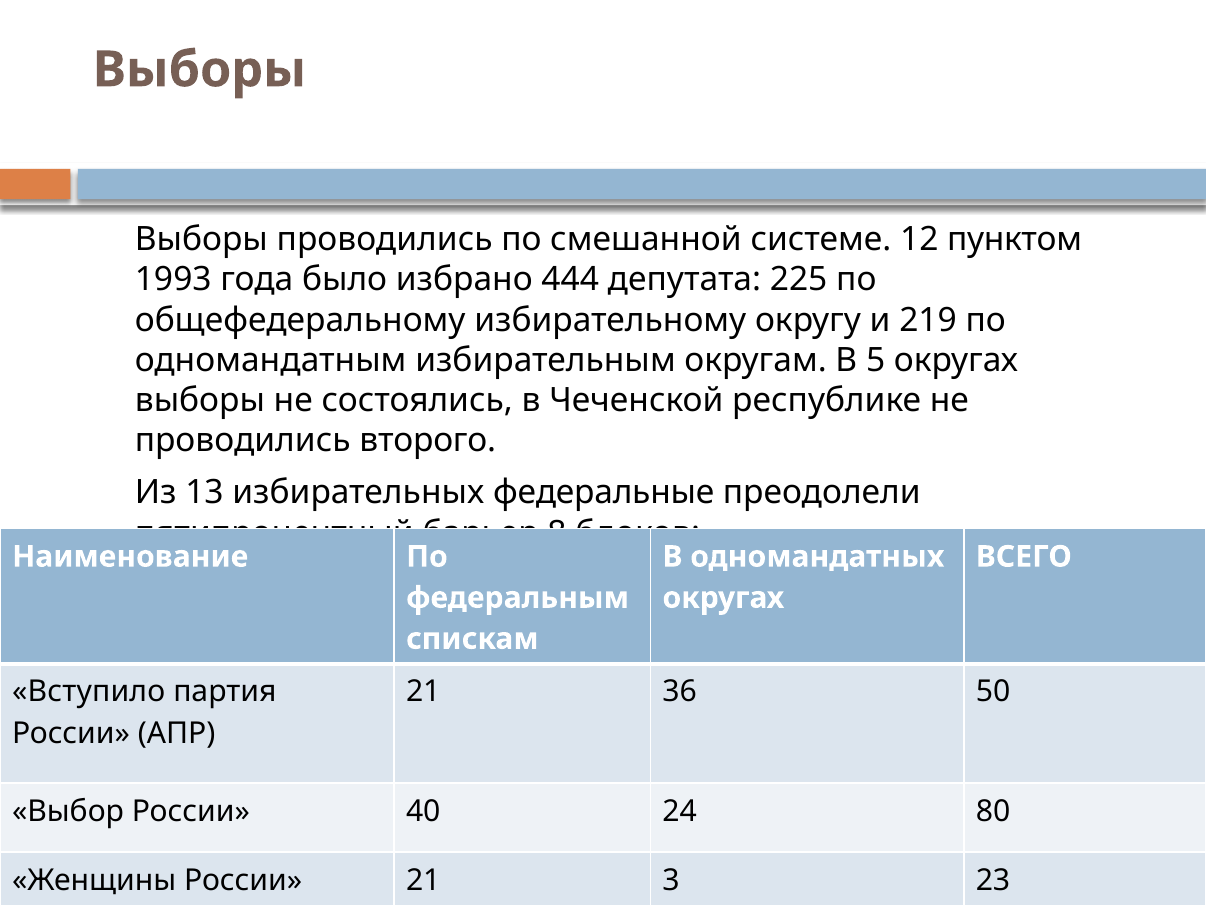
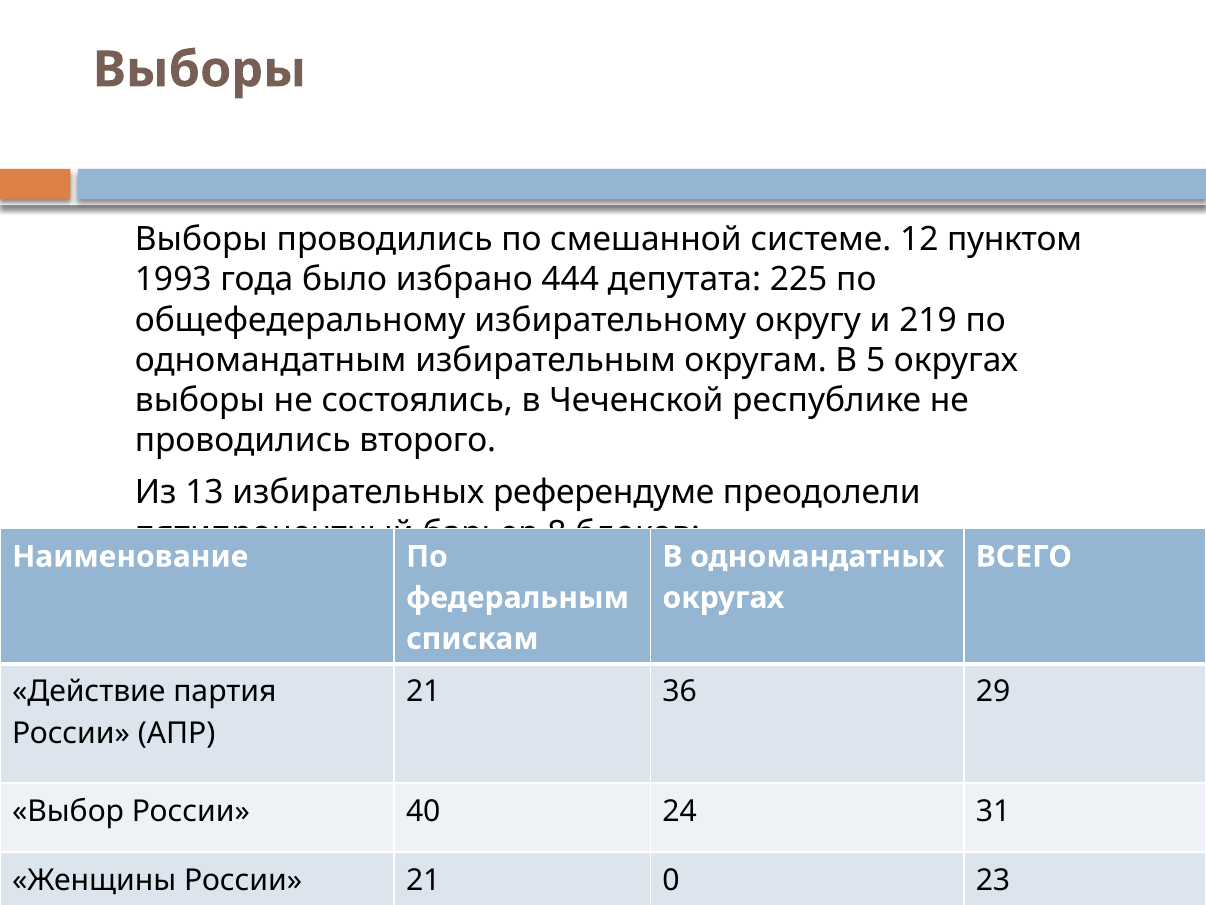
федеральные: федеральные -> референдуме (604, 492)
Вступило: Вступило -> Действие (89, 692)
50: 50 -> 29 (993, 692)
80: 80 -> 31 (993, 811)
3: 3 -> 0 (671, 880)
